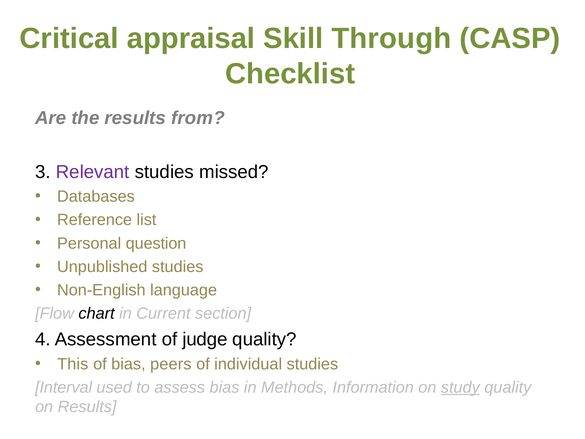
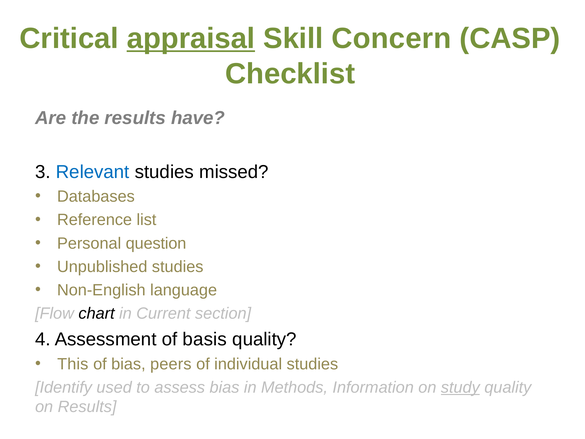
appraisal underline: none -> present (191, 39)
Through: Through -> Concern (391, 39)
from: from -> have (198, 118)
Relevant colour: purple -> blue (93, 172)
judge: judge -> basis (205, 339)
Interval: Interval -> Identify (64, 387)
